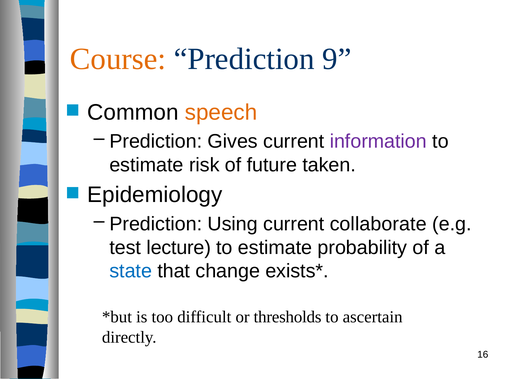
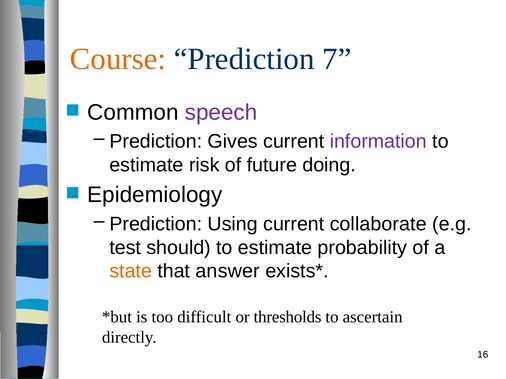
9: 9 -> 7 (337, 59)
speech colour: orange -> purple (221, 112)
taken: taken -> doing (329, 165)
lecture: lecture -> should (179, 248)
state colour: blue -> orange (131, 271)
change: change -> answer (228, 271)
